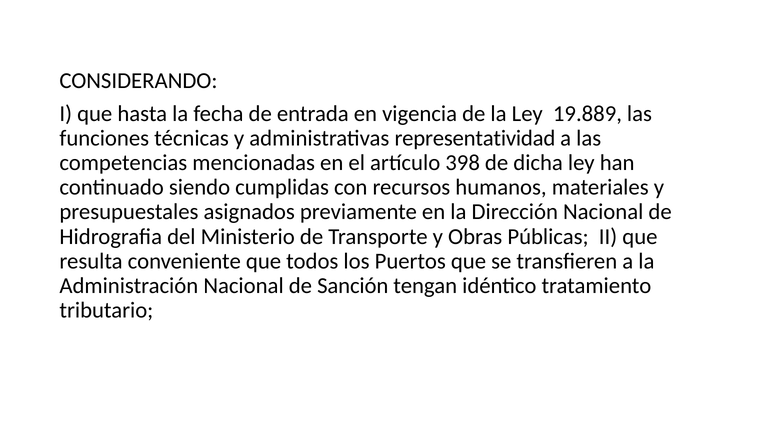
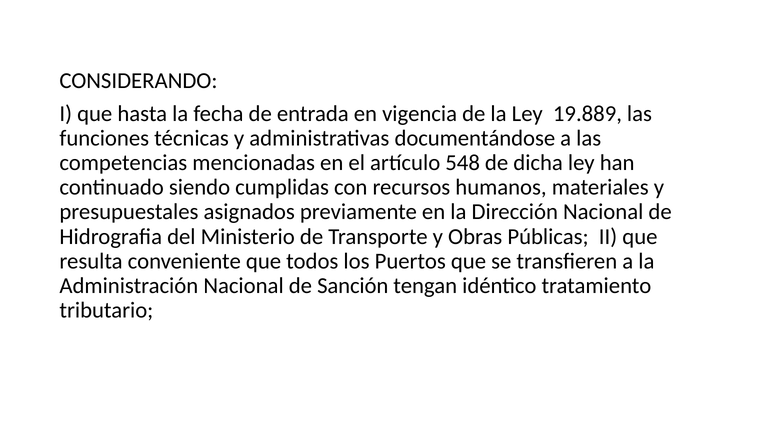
representatividad: representatividad -> documentándose (475, 138)
398: 398 -> 548 (463, 163)
